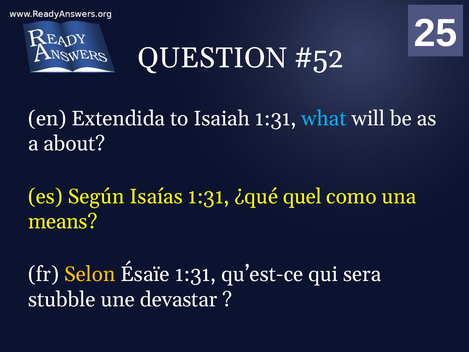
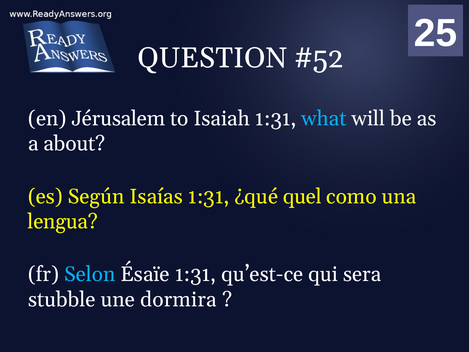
Extendida: Extendida -> Jérusalem (118, 119)
means: means -> lengua (63, 221)
Selon colour: yellow -> light blue (90, 274)
devastar: devastar -> dormira (178, 299)
